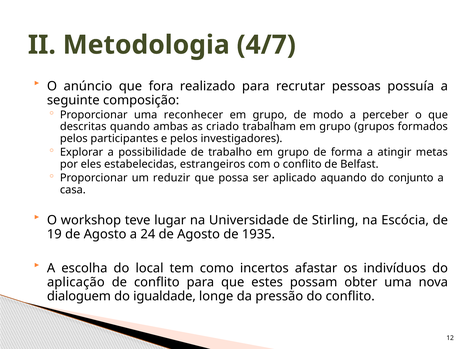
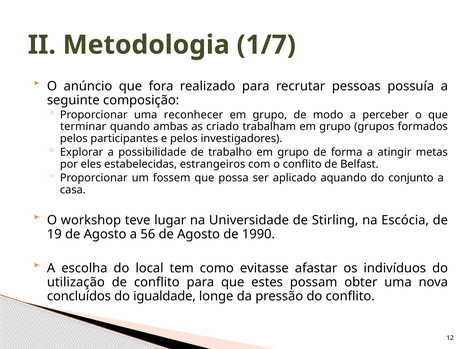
4/7: 4/7 -> 1/7 (266, 45)
descritas: descritas -> terminar (83, 127)
reduzir: reduzir -> fossem (172, 178)
24: 24 -> 56 (148, 234)
1935: 1935 -> 1990 (258, 234)
incertos: incertos -> evitasse (264, 268)
aplicação: aplicação -> utilização (76, 282)
dialoguem: dialoguem -> concluídos (79, 296)
